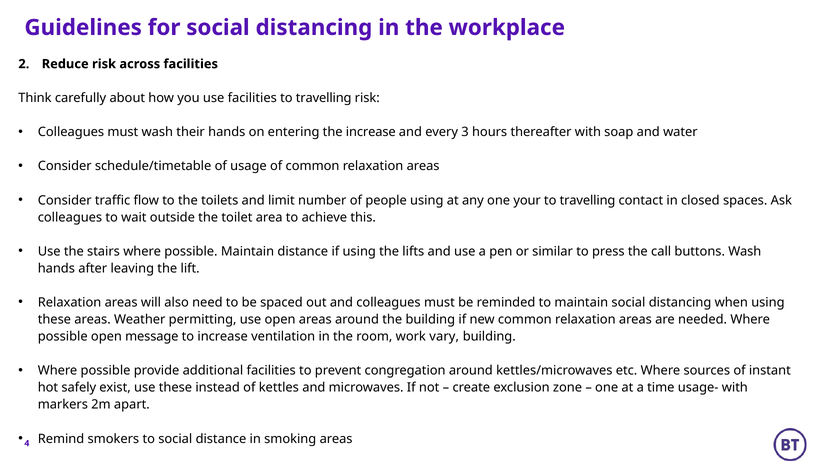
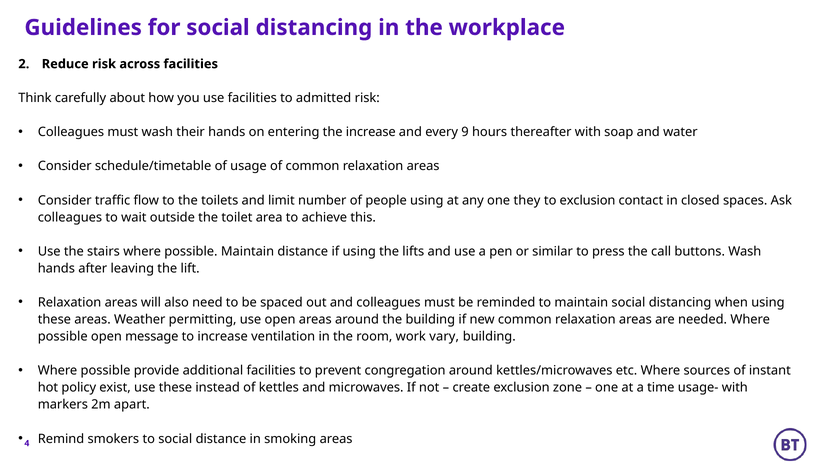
facilities to travelling: travelling -> admitted (324, 98)
3: 3 -> 9 (465, 132)
your: your -> they (527, 200)
travelling: travelling -> exclusion (588, 200)
safely: safely -> policy (79, 388)
